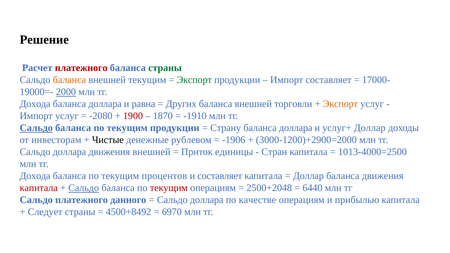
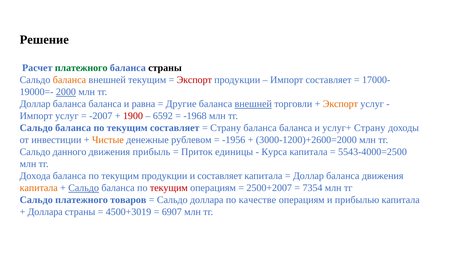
платежного colour: red -> green (81, 68)
страны colour: green -> black (165, 68)
Экспорт colour: green -> red (194, 80)
Дохода: Дохода -> Доллар (35, 104)
доллара: доллара -> баланса (105, 104)
Других: Других -> Другие (181, 104)
внешней underline: none -> present (253, 104)
-2080: -2080 -> -2007 (101, 116)
1870: 1870 -> 6592 (163, 116)
-1910: -1910 -> -1968 (195, 116)
Сальдо underline: present -> none (36, 128)
текущим продукции: продукции -> составляет (175, 128)
доллара: доллара -> баланса (296, 128)
услуг+ Доллар: Доллар -> Страну (370, 128)
инвесторам: инвесторам -> инвестиции (56, 140)
Чистые colour: black -> orange (108, 140)
-1906: -1906 -> -1956 (234, 140)
3000-1200)+2900=2000: 3000-1200)+2900=2000 -> 3000-1200)+2600=2000 (306, 140)
доллара: доллара -> данного (69, 152)
движения внешней: внешней -> прибыль (152, 152)
Стран: Стран -> Курса (274, 152)
1013-4000=2500: 1013-4000=2500 -> 5543-4000=2500 (372, 152)
текущим процентов: процентов -> продукции (164, 176)
капитала colour: red -> orange (39, 188)
2500+2048: 2500+2048 -> 2500+2007 (269, 188)
6440: 6440 -> 7354 (312, 188)
данного: данного -> товаров (128, 200)
Следует: Следует -> Доллара (45, 212)
4500+8492: 4500+8492 -> 4500+3019 (129, 212)
6970: 6970 -> 6907 (172, 212)
